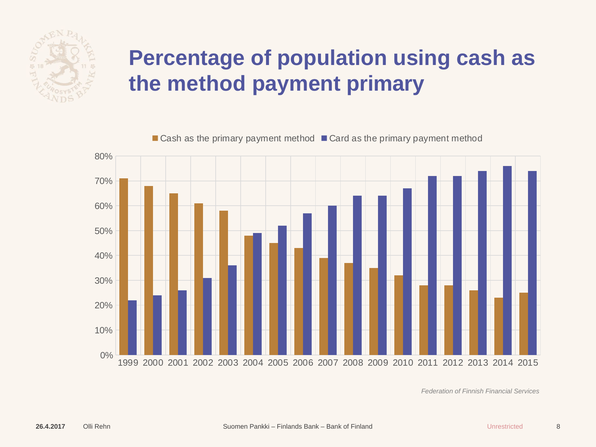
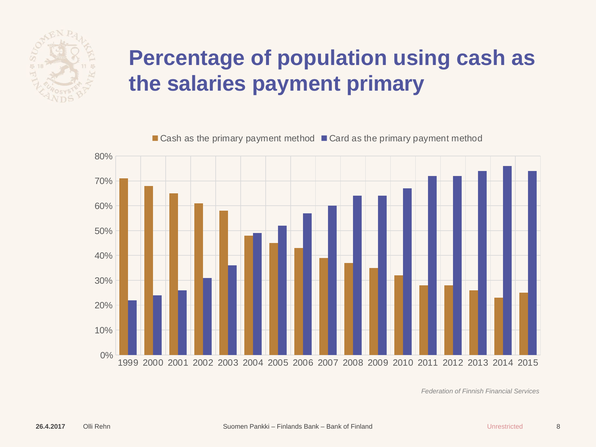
the method: method -> salaries (207, 84)
